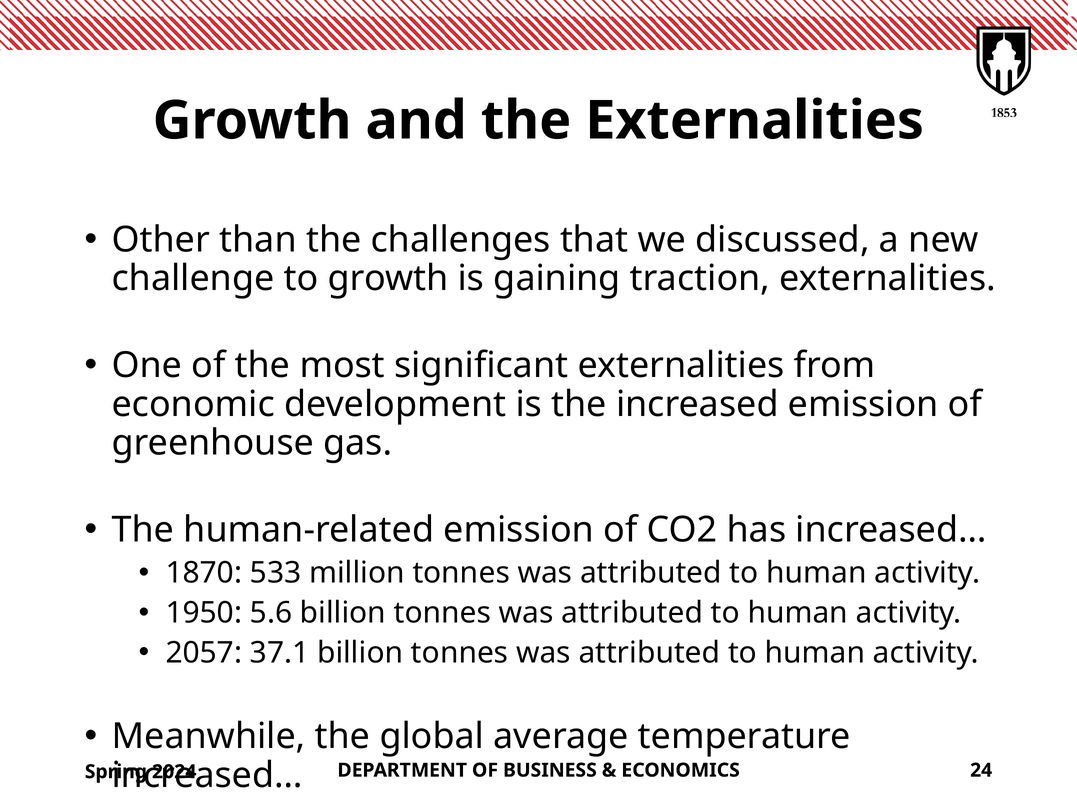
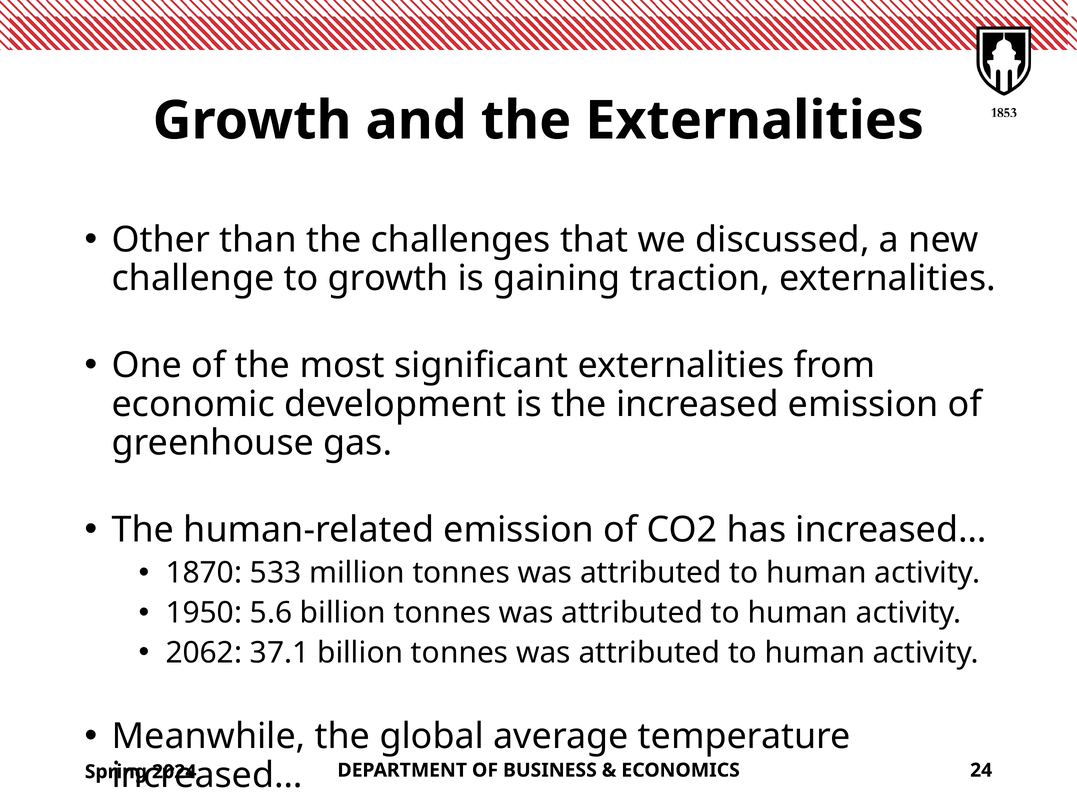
2057: 2057 -> 2062 (204, 652)
